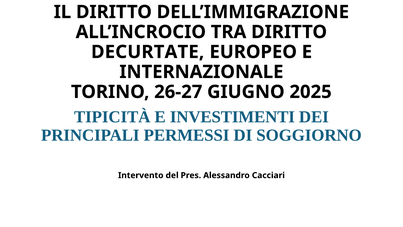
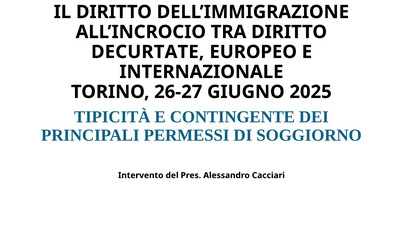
INVESTIMENTI: INVESTIMENTI -> CONTINGENTE (232, 117)
